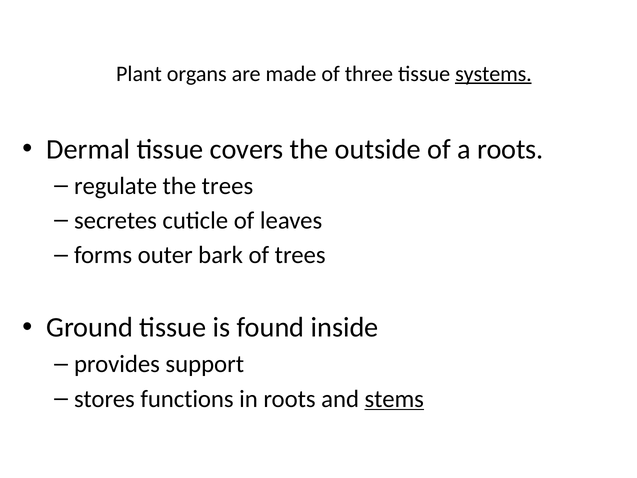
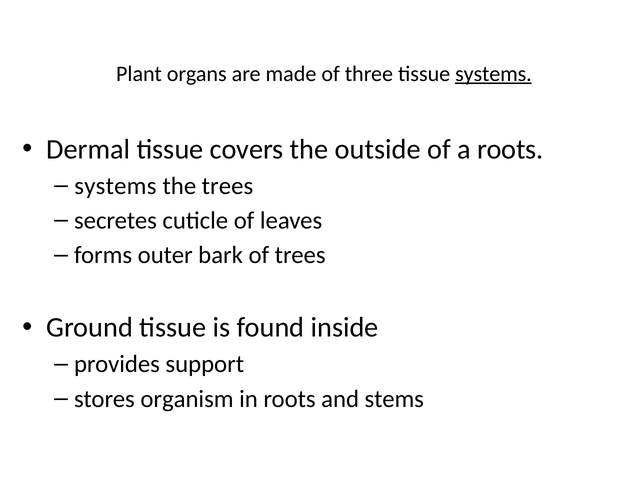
regulate: regulate -> systems (115, 186)
functions: functions -> organism (187, 399)
stems underline: present -> none (394, 399)
